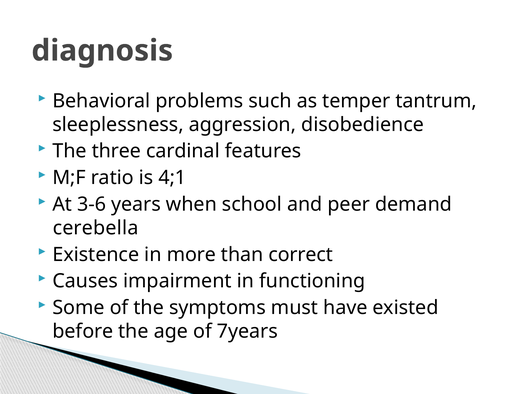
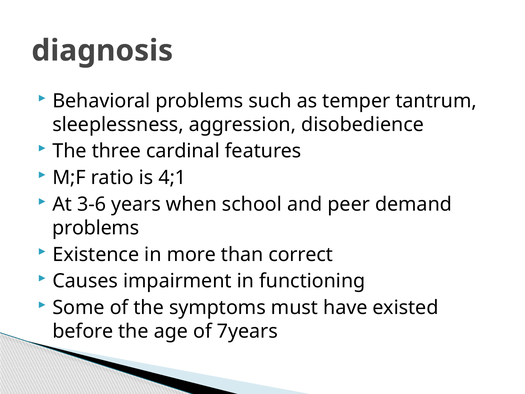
cerebella: cerebella -> problems (96, 228)
